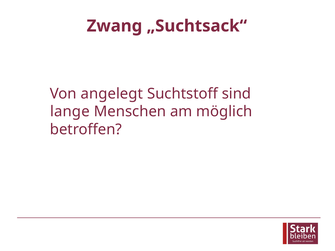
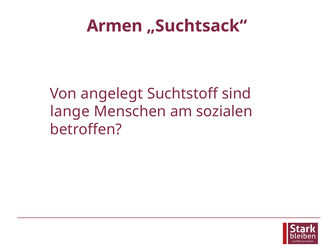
Zwang: Zwang -> Armen (115, 26)
möglich: möglich -> sozialen (224, 112)
